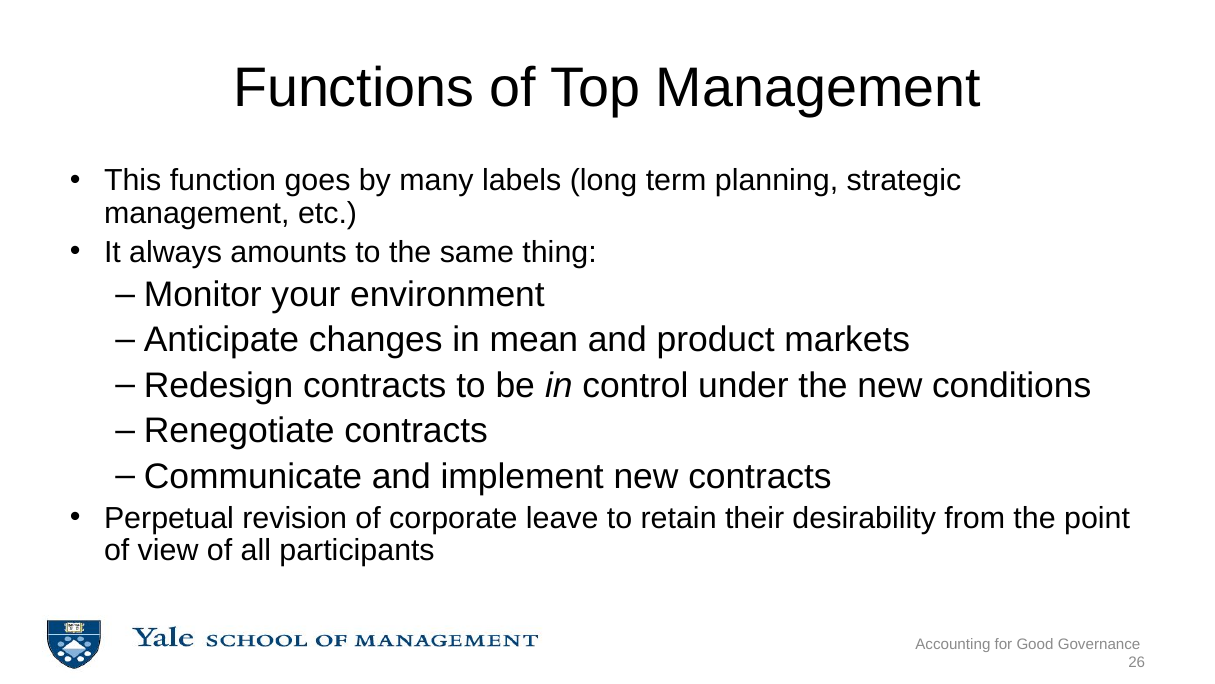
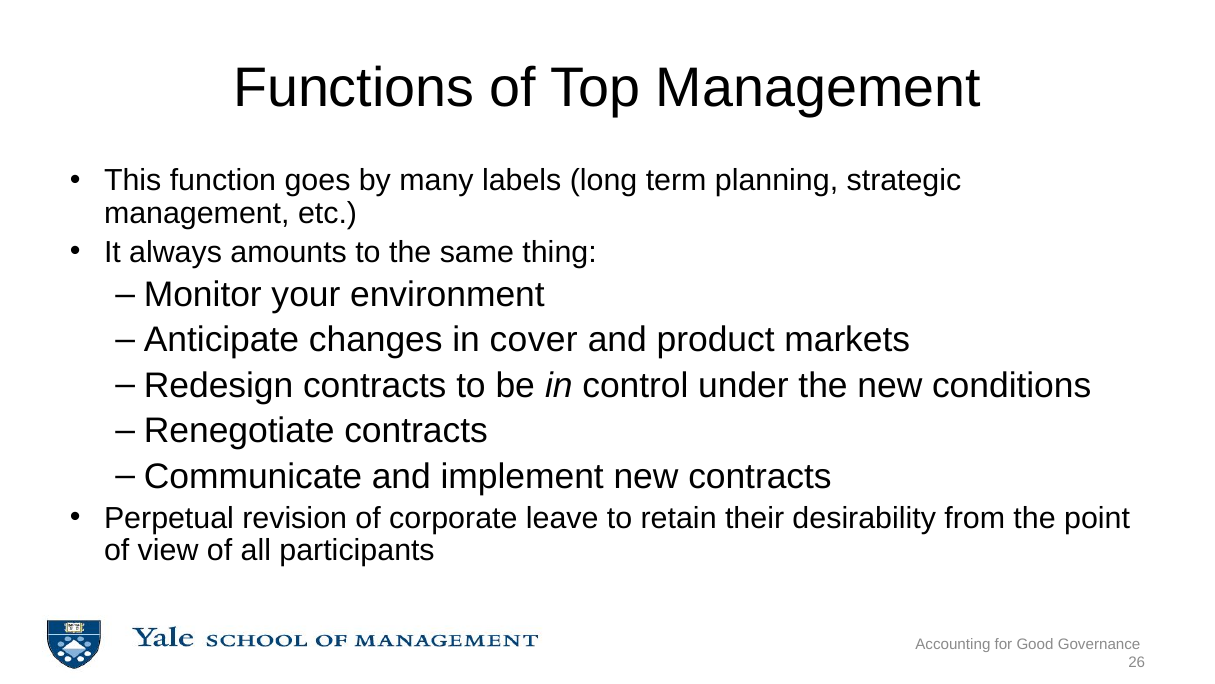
mean: mean -> cover (534, 340)
